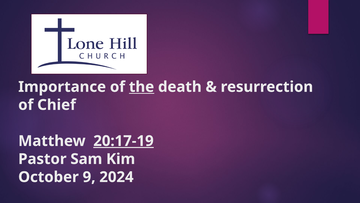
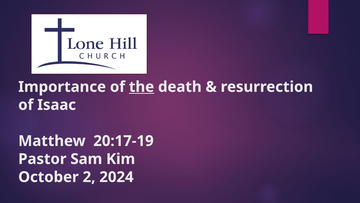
Chief: Chief -> Isaac (57, 105)
20:17-19 underline: present -> none (123, 141)
9: 9 -> 2 (89, 177)
